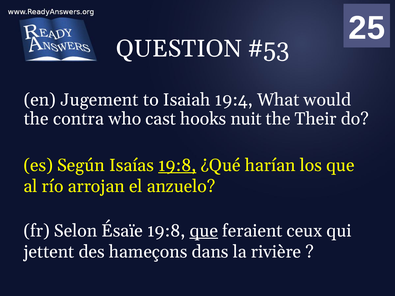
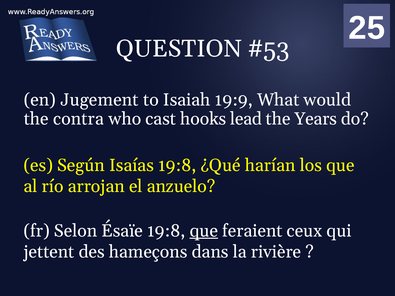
19:4: 19:4 -> 19:9 (234, 100)
nuit: nuit -> lead (246, 119)
Their: Their -> Years (316, 119)
19:8 underline: present -> none (177, 165)
